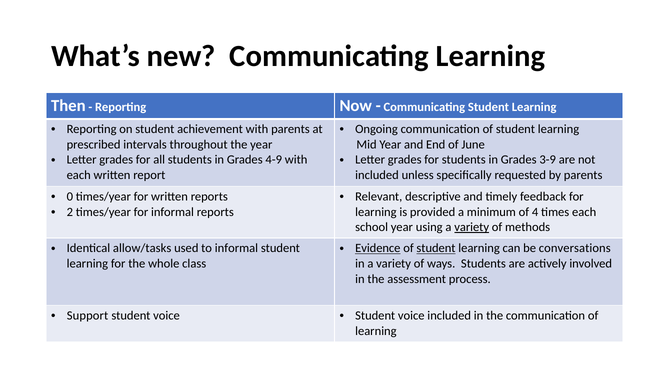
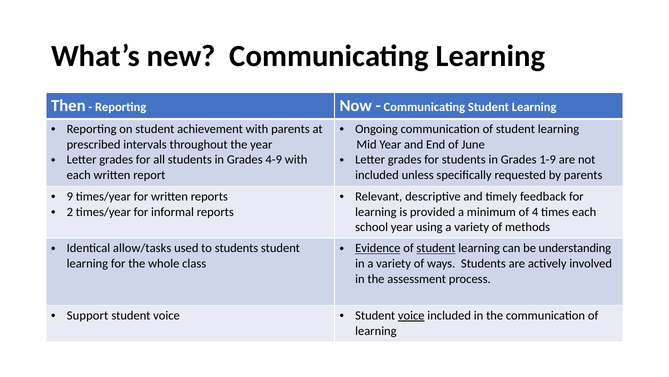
3-9: 3-9 -> 1-9 (548, 160)
0: 0 -> 9 (70, 196)
variety underline: present -> none (472, 227)
to informal: informal -> students (236, 248)
conversations: conversations -> understanding (575, 248)
voice underline: none -> present (411, 315)
